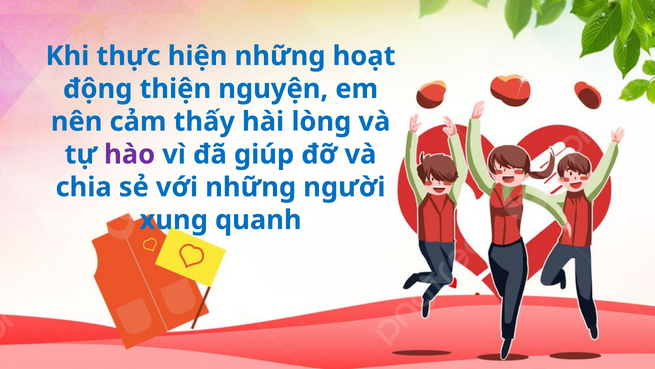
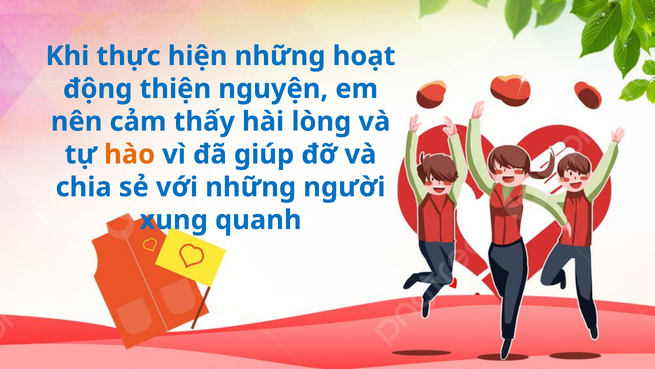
hào colour: purple -> orange (130, 154)
